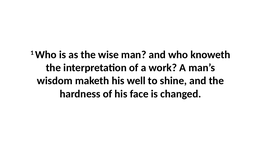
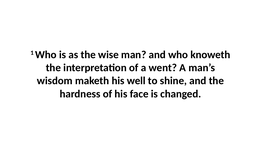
work: work -> went (163, 68)
